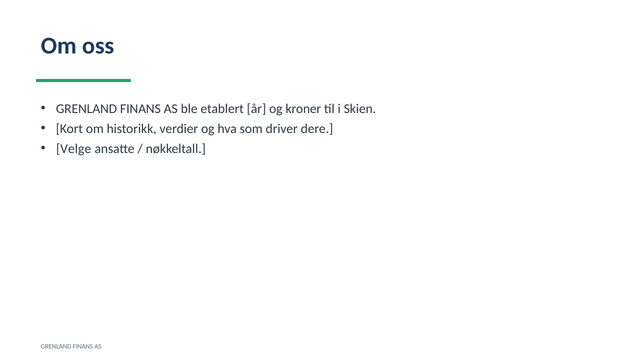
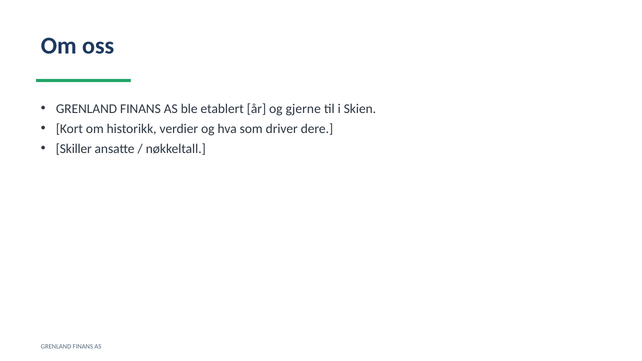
kroner: kroner -> gjerne (303, 109)
Velge: Velge -> Skiller (74, 149)
